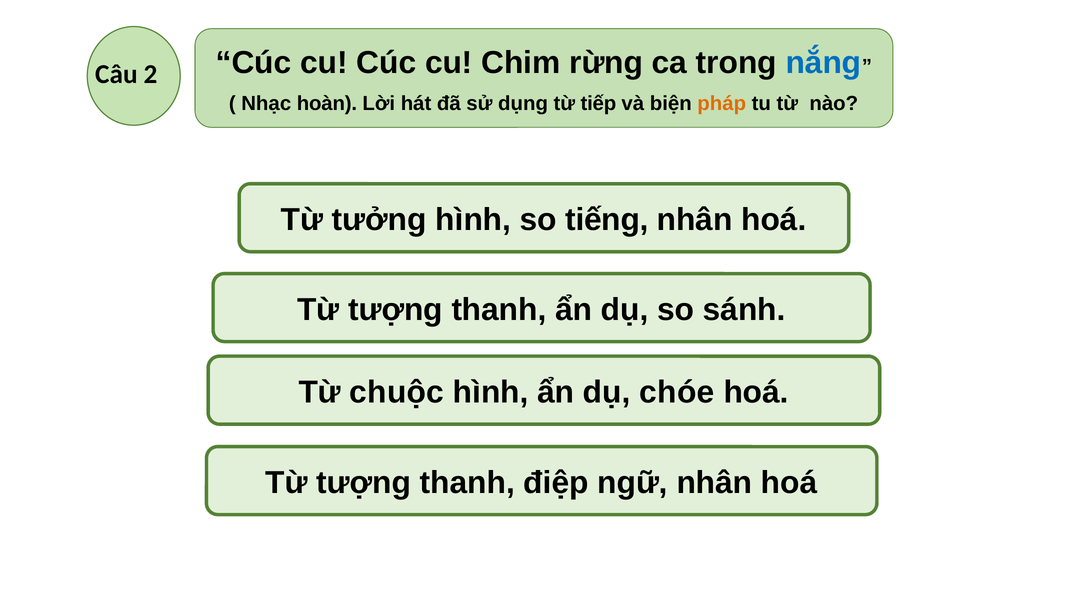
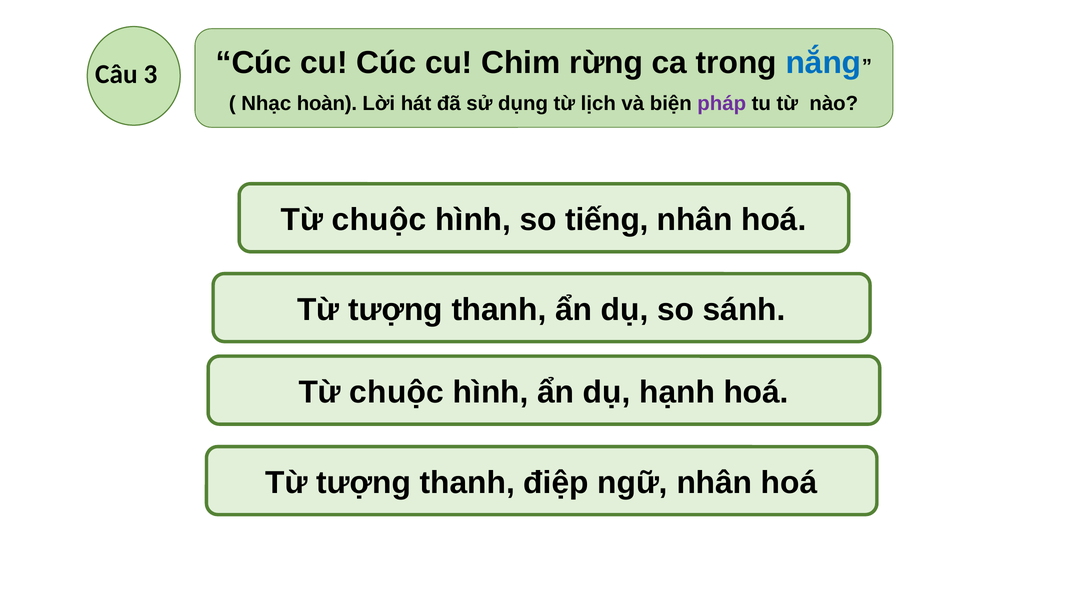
2: 2 -> 3 (151, 74)
tiếp: tiếp -> lịch (598, 104)
pháp colour: orange -> purple (722, 104)
tưởng: tưởng -> chuộc (379, 220)
chóe: chóe -> hạnh (677, 392)
